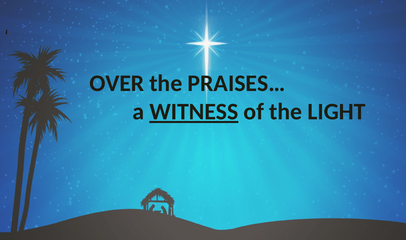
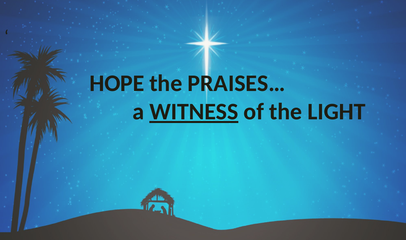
OVER: OVER -> HOPE (117, 84)
